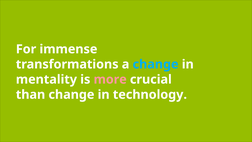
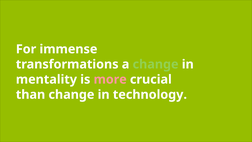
change colour: light blue -> light green (156, 64)
